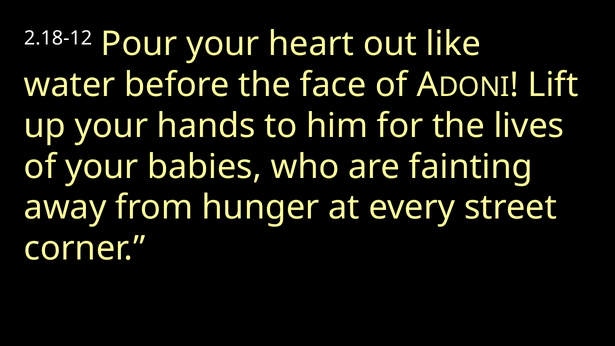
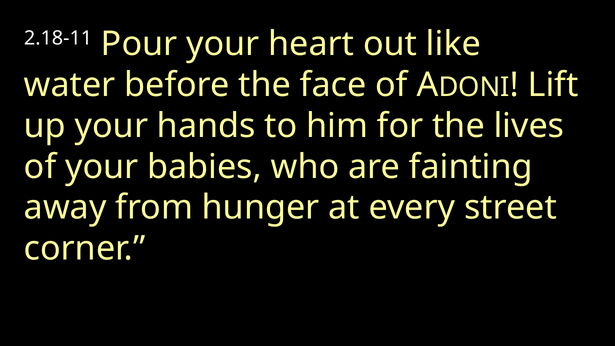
2.18-12: 2.18-12 -> 2.18-11 (58, 38)
